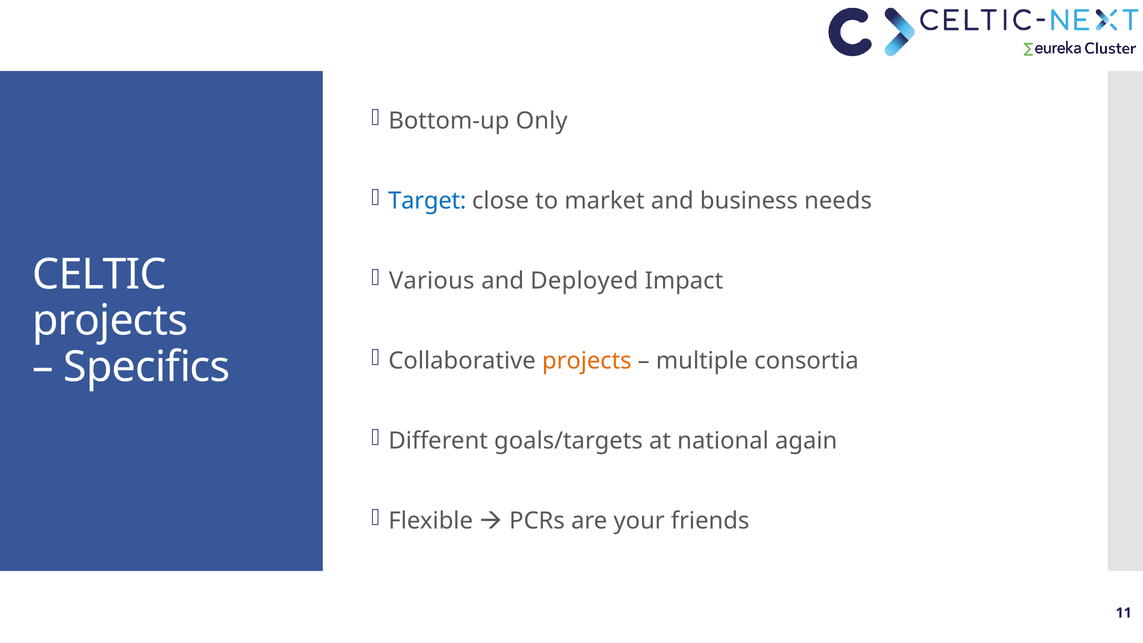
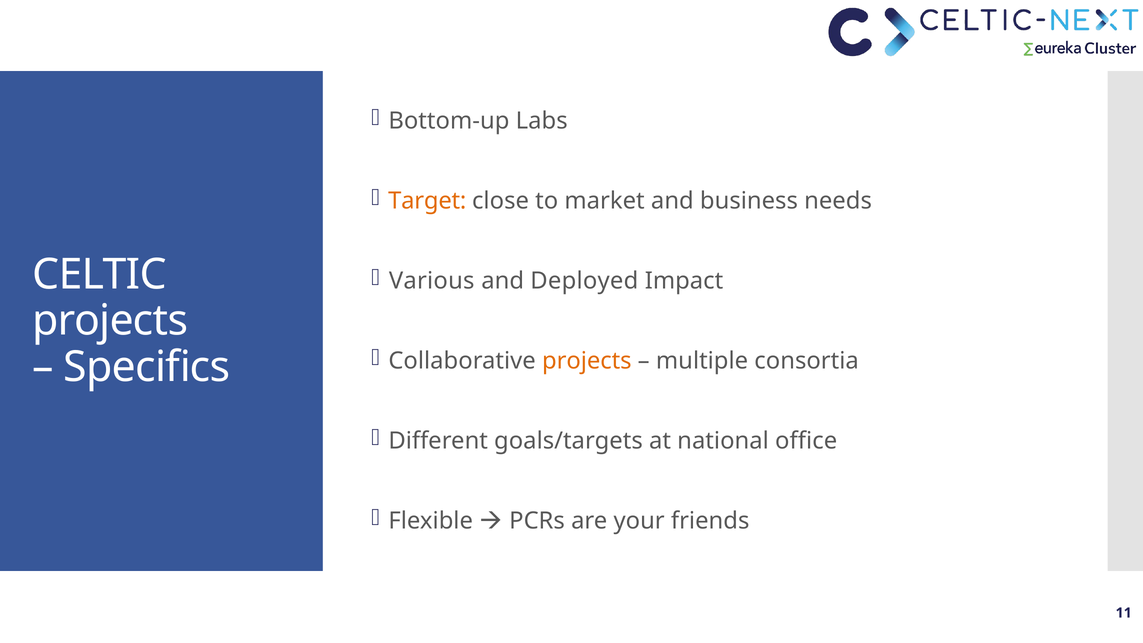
Only: Only -> Labs (542, 121)
Target colour: blue -> orange (427, 201)
again: again -> office (806, 441)
